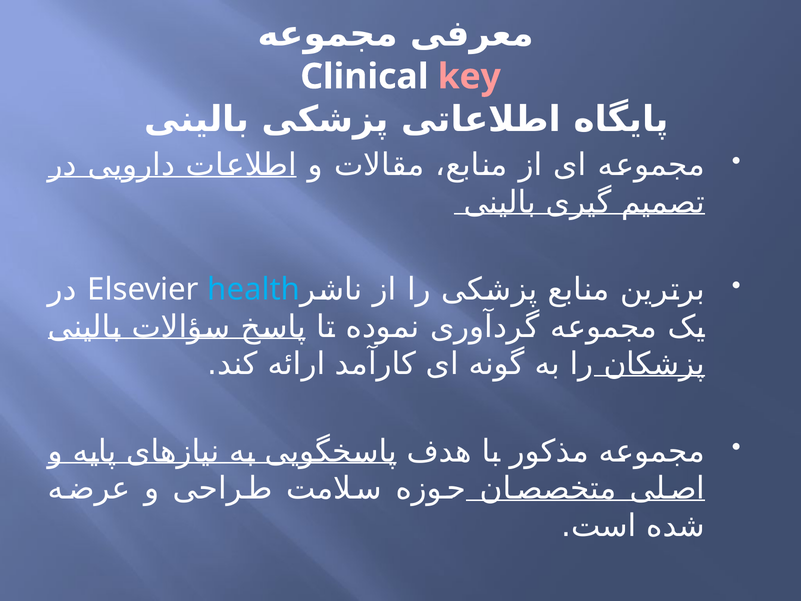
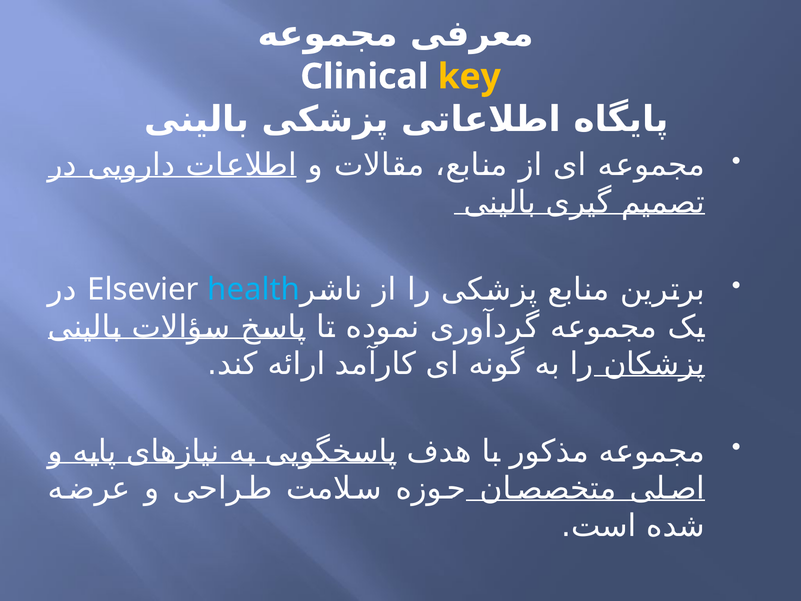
key colour: pink -> yellow (469, 77)
